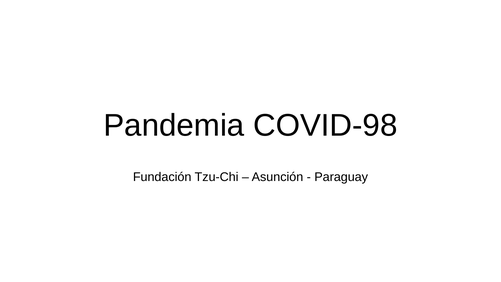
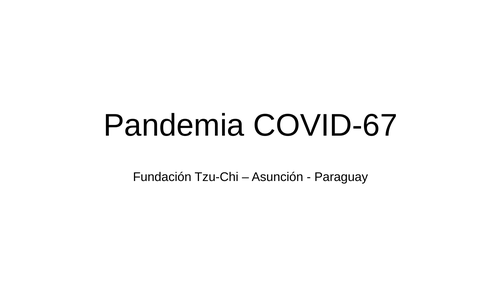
COVID-98: COVID-98 -> COVID-67 (325, 125)
